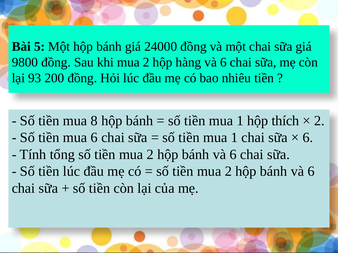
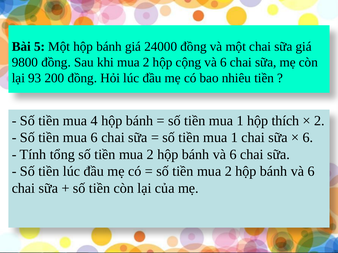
hàng: hàng -> cộng (188, 62)
8: 8 -> 4 (94, 121)
